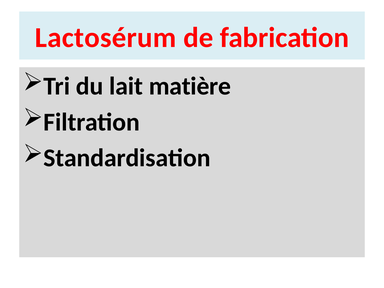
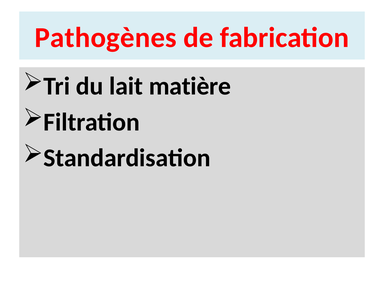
Lactosérum: Lactosérum -> Pathogènes (106, 38)
